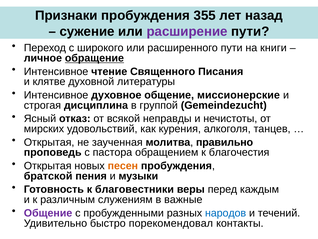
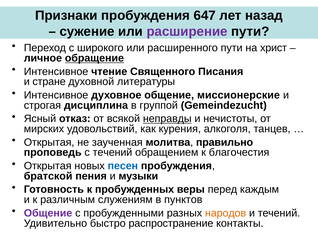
355: 355 -> 647 (205, 16)
книги: книги -> христ (274, 48)
клятве: клятве -> стране (49, 82)
неправды underline: none -> present (167, 118)
с пастора: пастора -> течений (112, 152)
песен colour: orange -> blue (123, 166)
благовестники: благовестники -> пробужденных (135, 189)
важные: важные -> пунктов (183, 199)
народов colour: blue -> orange (226, 213)
порекомендовал: порекомендовал -> распространение (171, 223)
